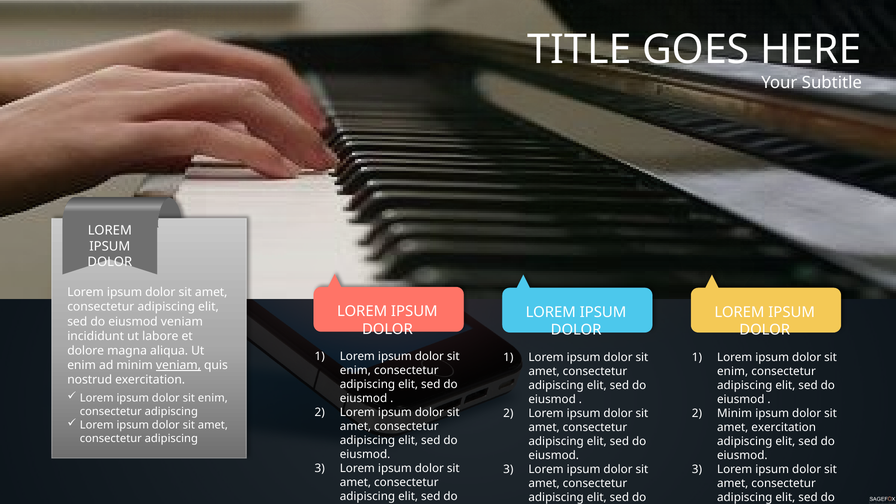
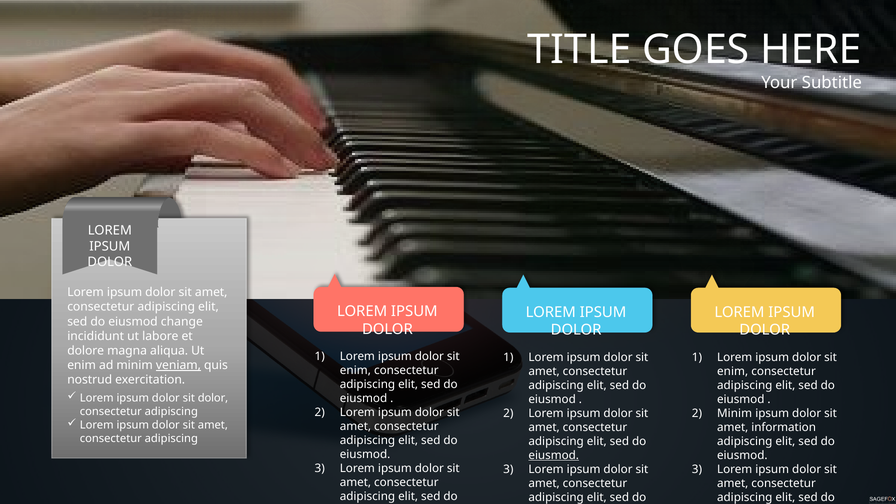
eiusmod veniam: veniam -> change (182, 322)
enim: enim -> dolor (213, 398)
amet exercitation: exercitation -> information (784, 427)
eiusmod underline: none -> present (554, 455)
